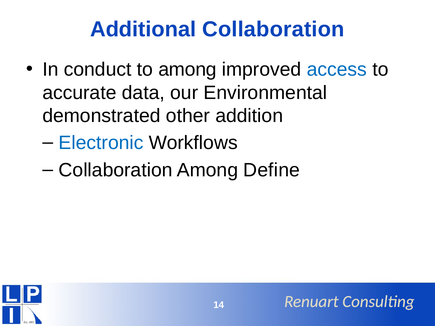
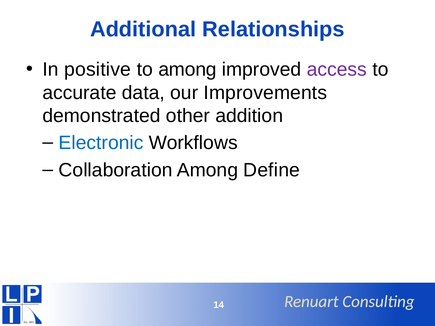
Additional Collaboration: Collaboration -> Relationships (273, 29)
conduct: conduct -> positive (98, 70)
access colour: blue -> purple (337, 70)
Environmental: Environmental -> Improvements (265, 93)
